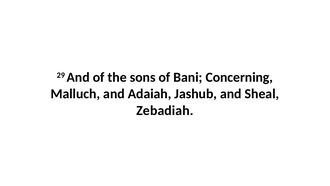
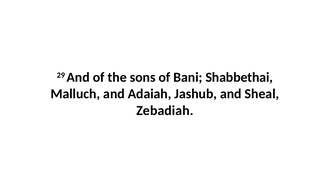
Concerning: Concerning -> Shabbethai (239, 77)
